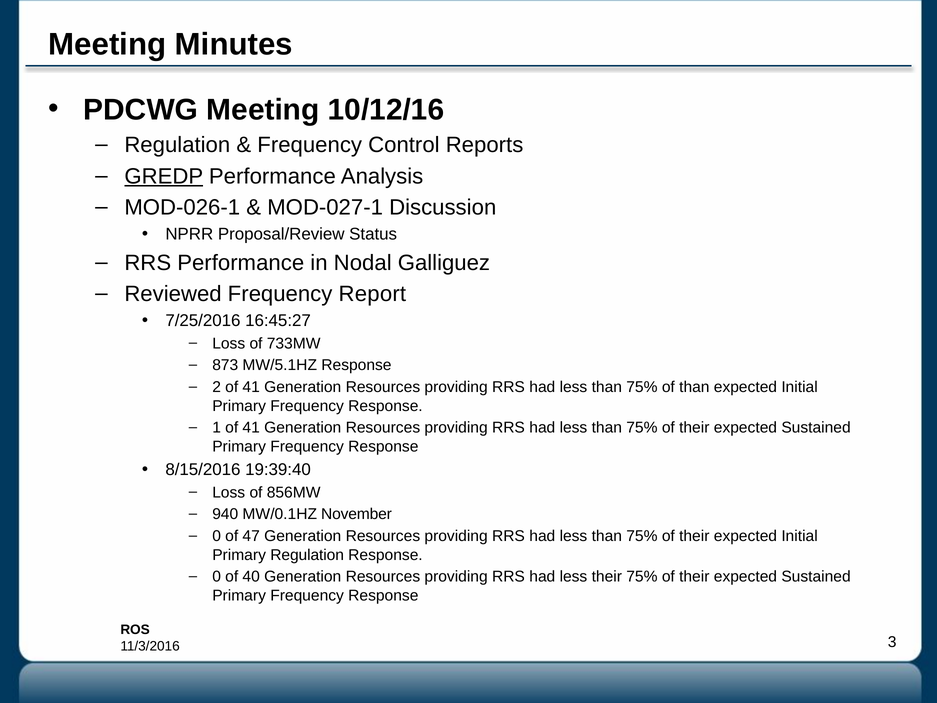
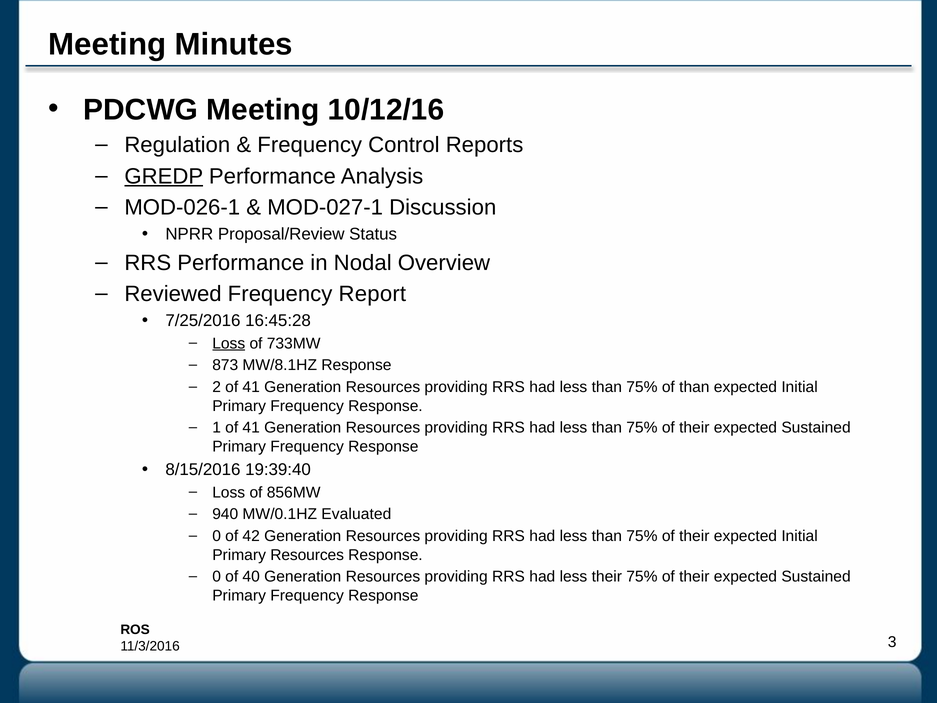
Galliguez: Galliguez -> Overview (444, 263)
16:45:27: 16:45:27 -> 16:45:28 (278, 321)
Loss underline: none -> present (229, 343)
MW/5.1HZ: MW/5.1HZ -> MW/8.1HZ (280, 365)
November: November -> Evaluated (356, 514)
47: 47 -> 42 (251, 536)
Primary Regulation: Regulation -> Resources (307, 555)
